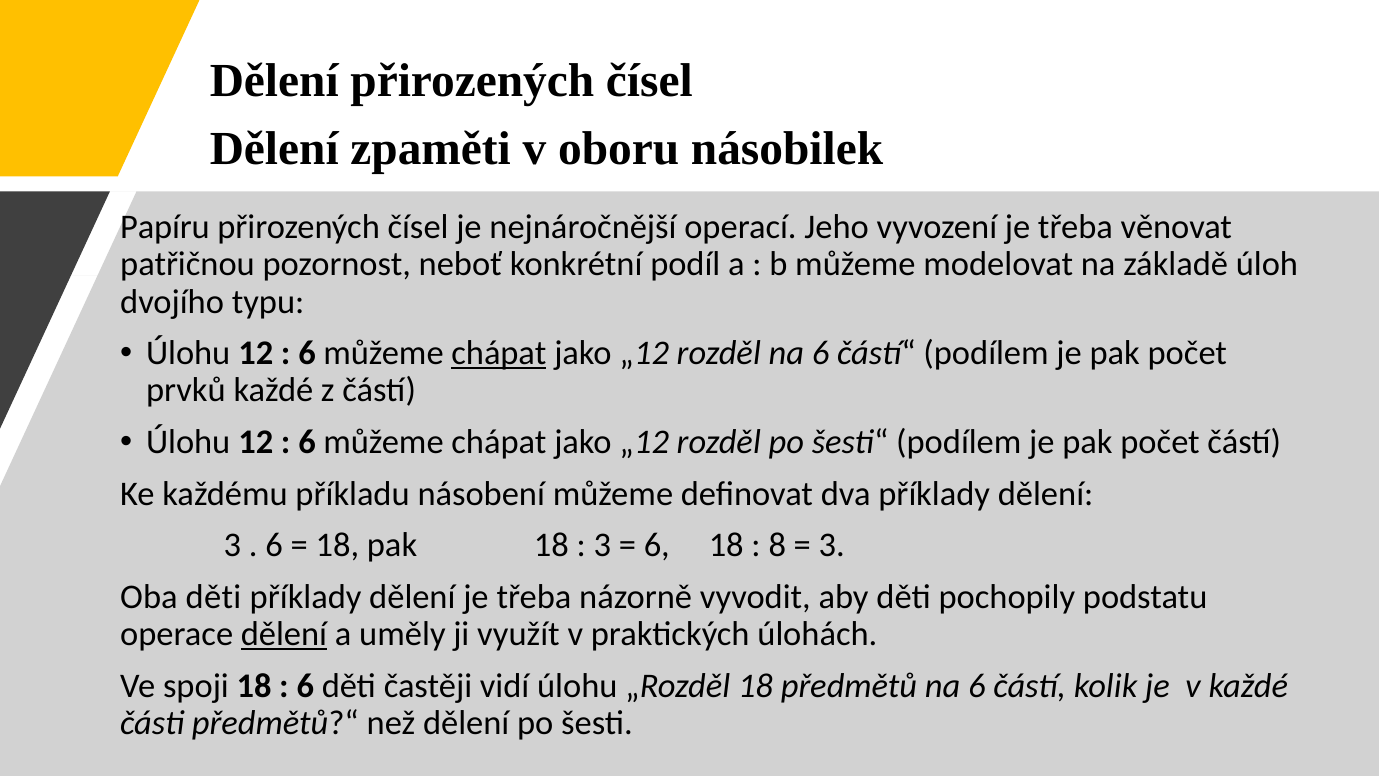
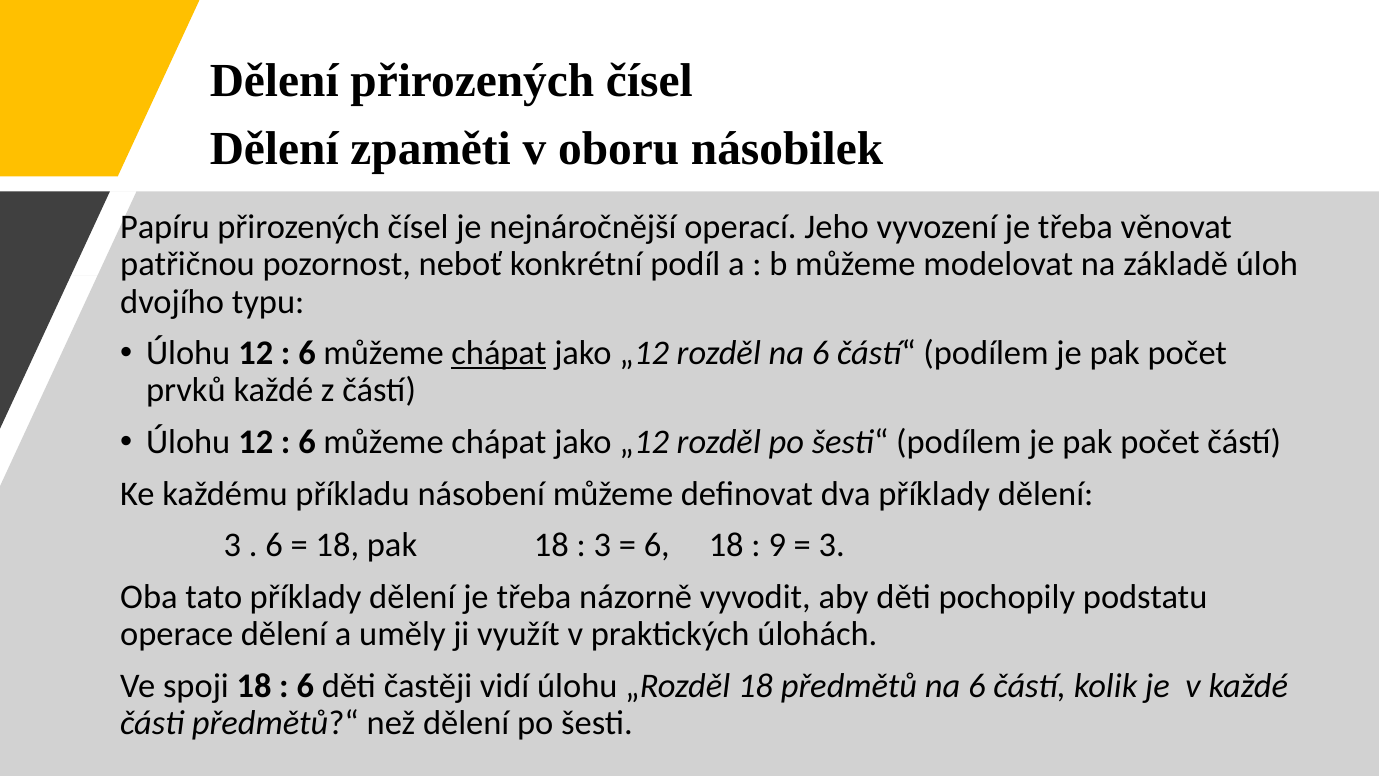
8: 8 -> 9 (777, 545)
Oba děti: děti -> tato (214, 597)
dělení underline: present -> none (284, 634)
